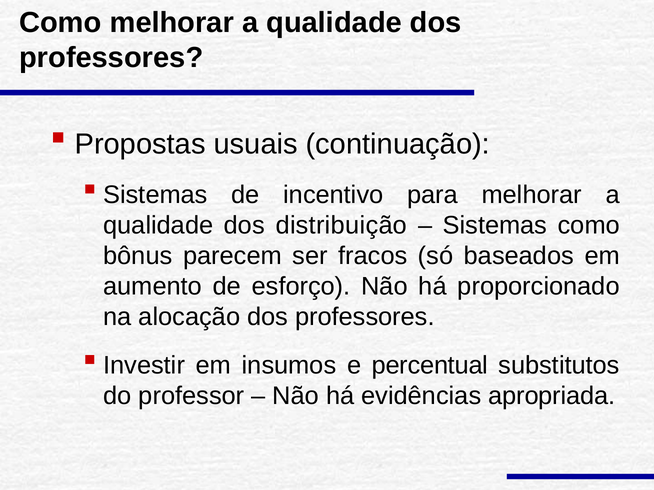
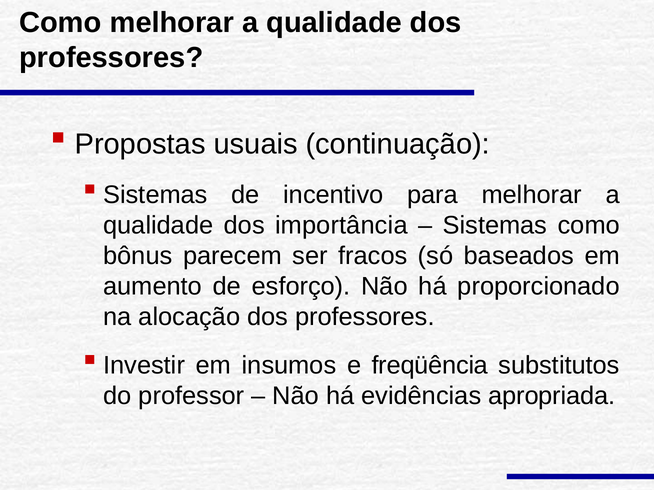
distribuição: distribuição -> importância (341, 226)
percentual: percentual -> freqüência (430, 365)
